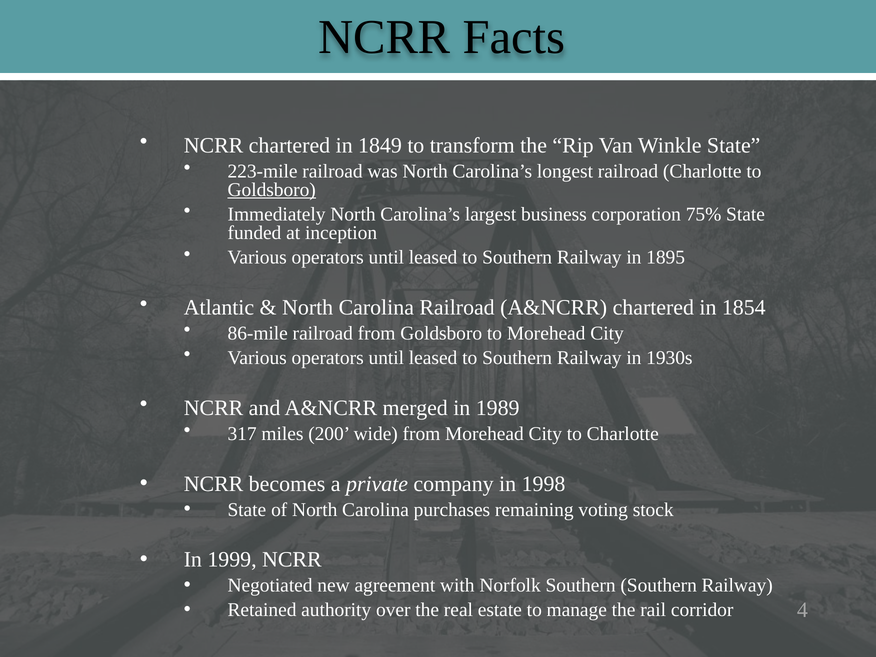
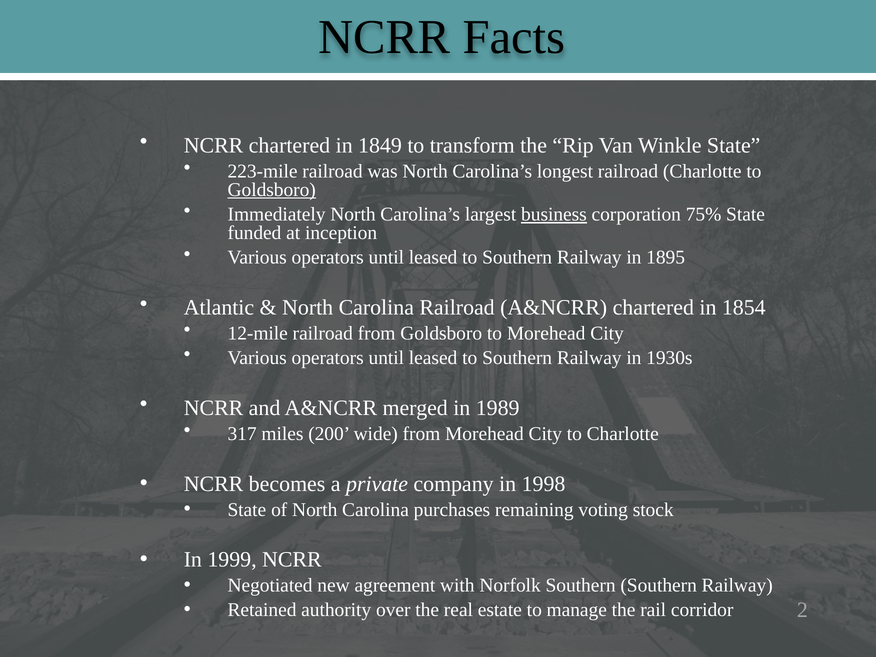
business underline: none -> present (554, 214)
86-mile: 86-mile -> 12-mile (258, 333)
4: 4 -> 2 (802, 610)
